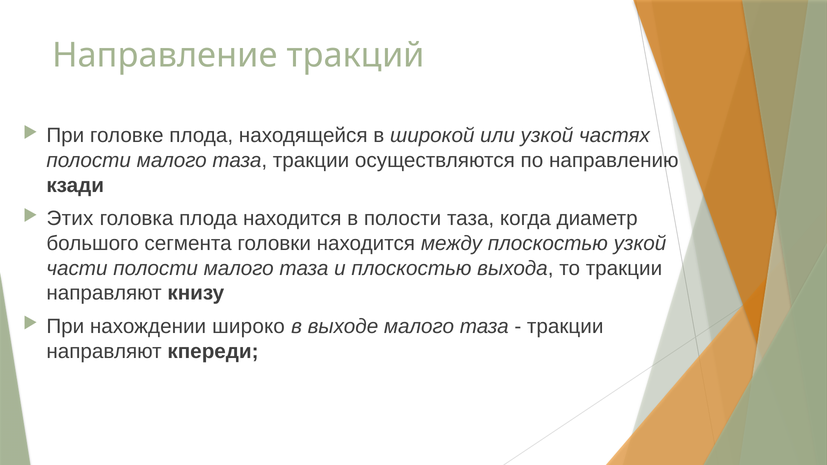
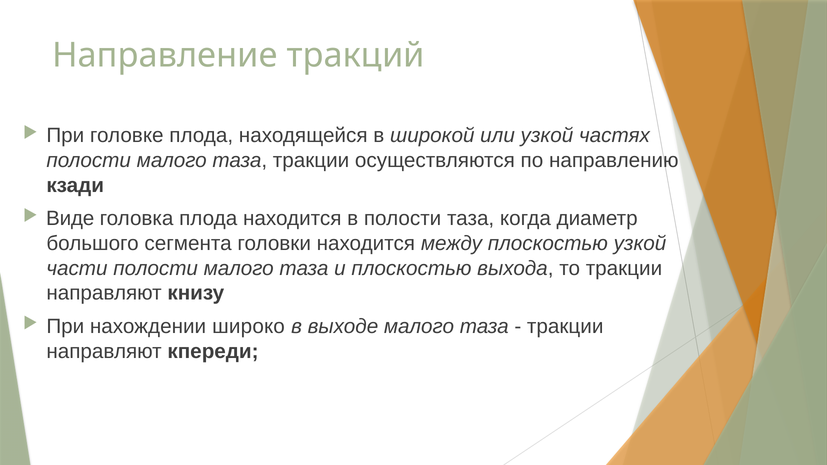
Этих: Этих -> Виде (70, 219)
